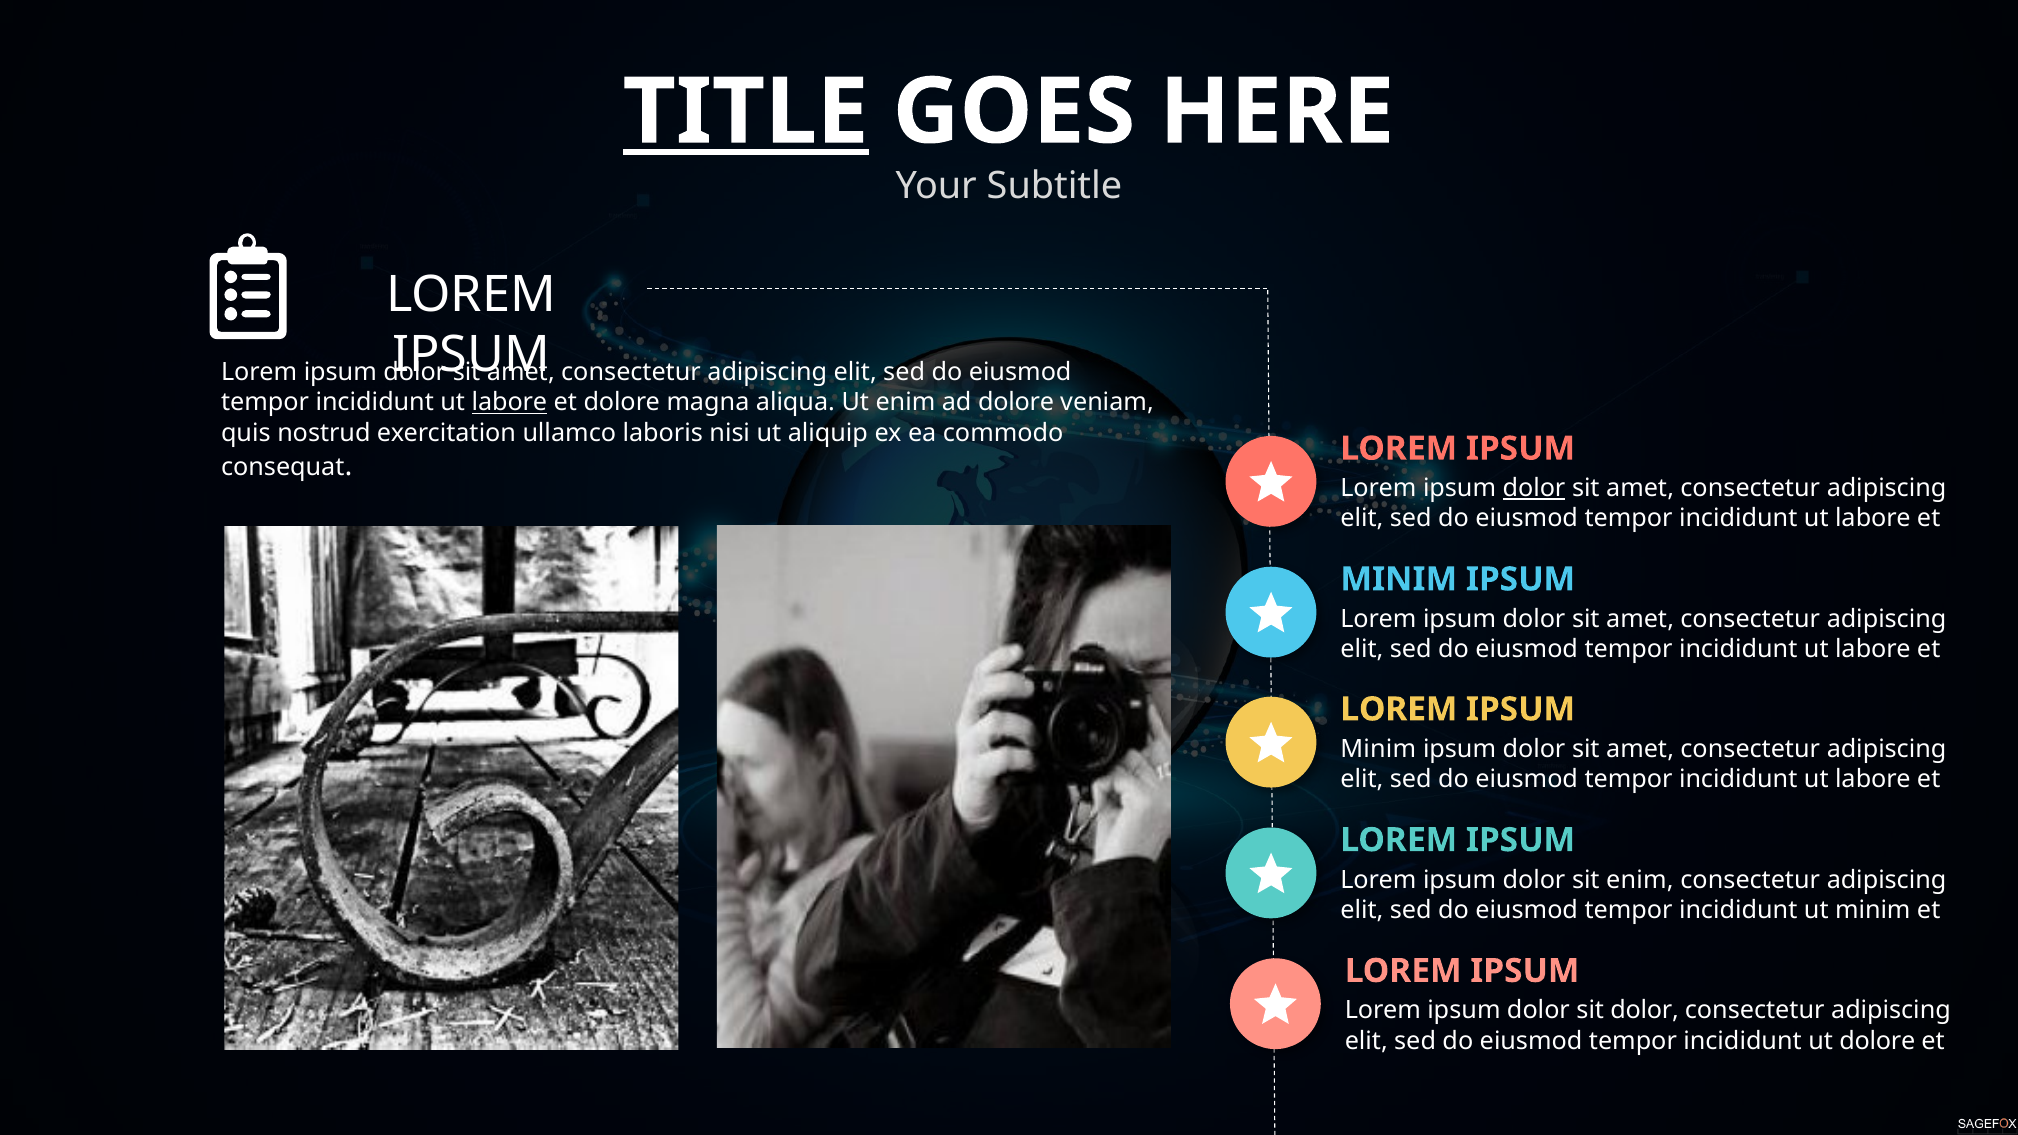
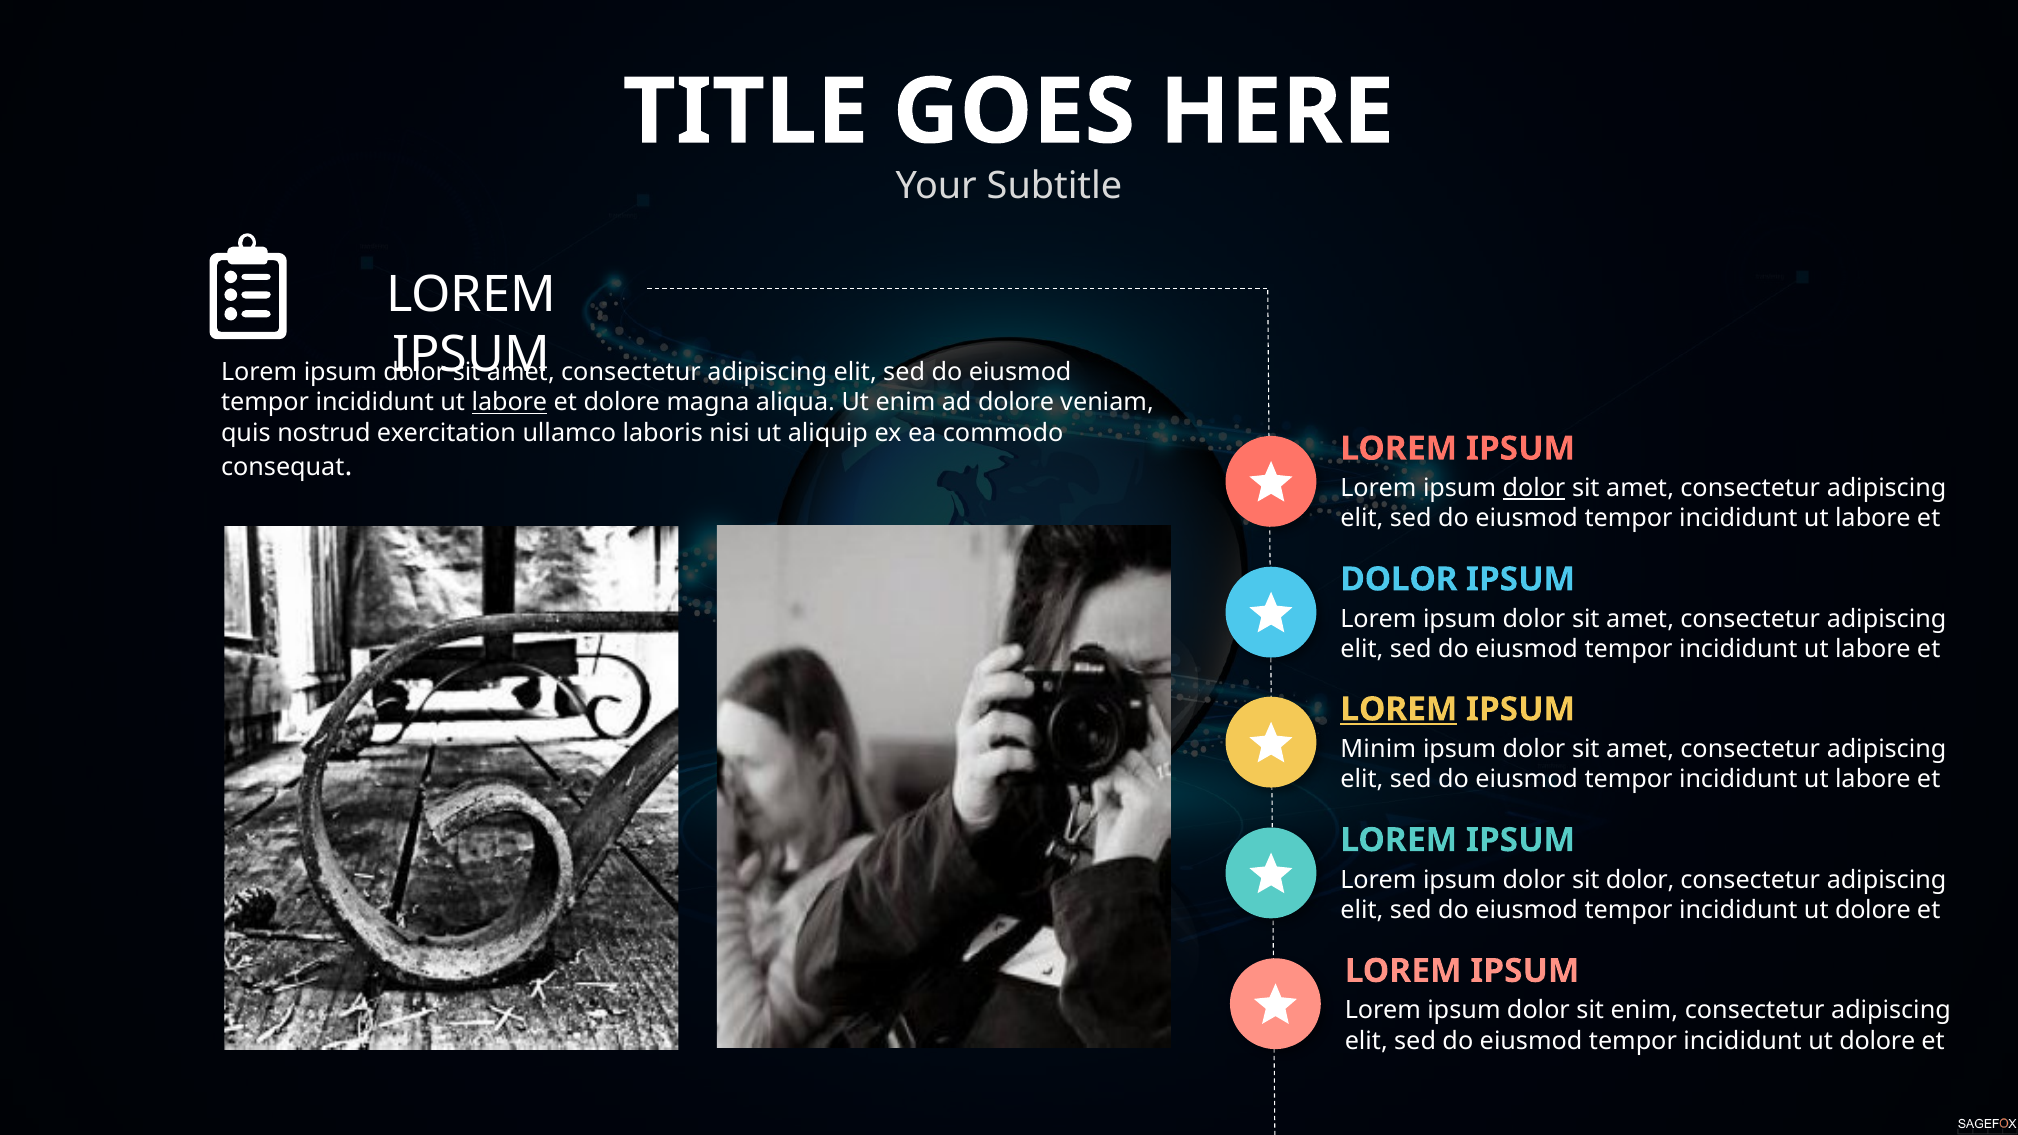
TITLE underline: present -> none (746, 112)
MINIM: MINIM -> DOLOR (1399, 579)
LOREM underline: none -> present (1399, 709)
sit enim: enim -> dolor (1640, 880)
minim: minim -> dolore (1873, 910)
sit dolor: dolor -> enim (1644, 1011)
